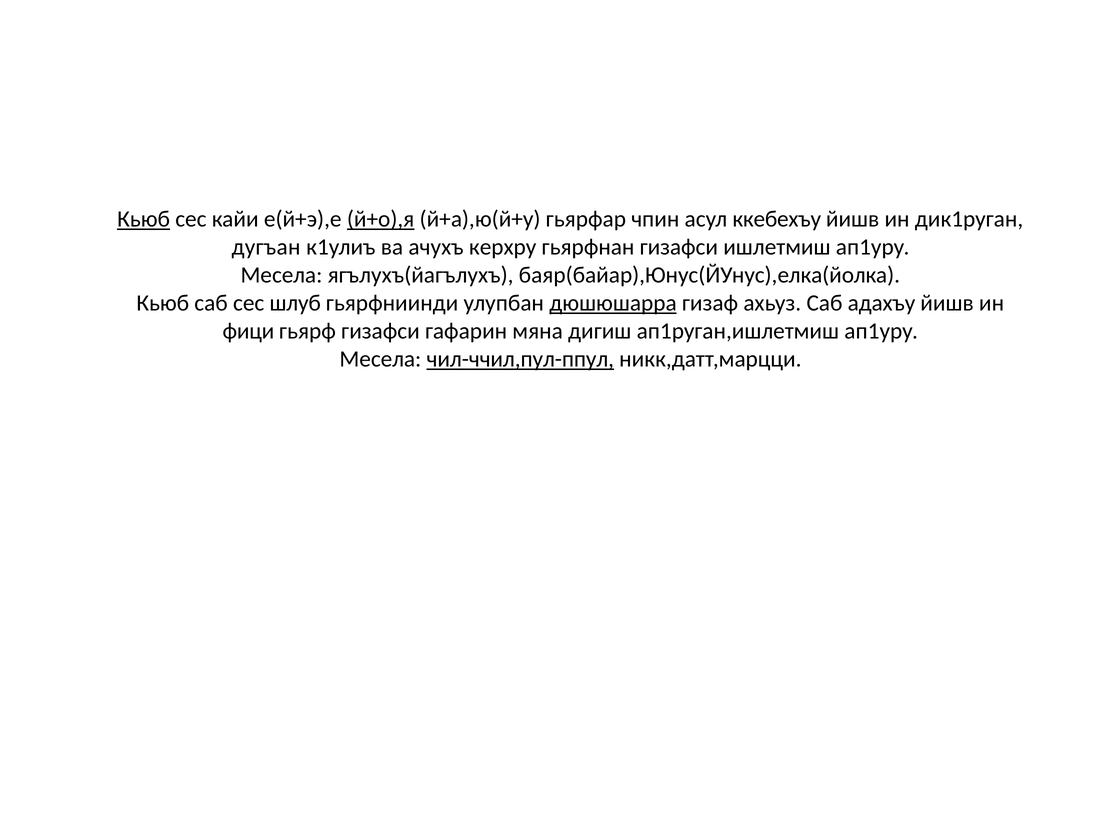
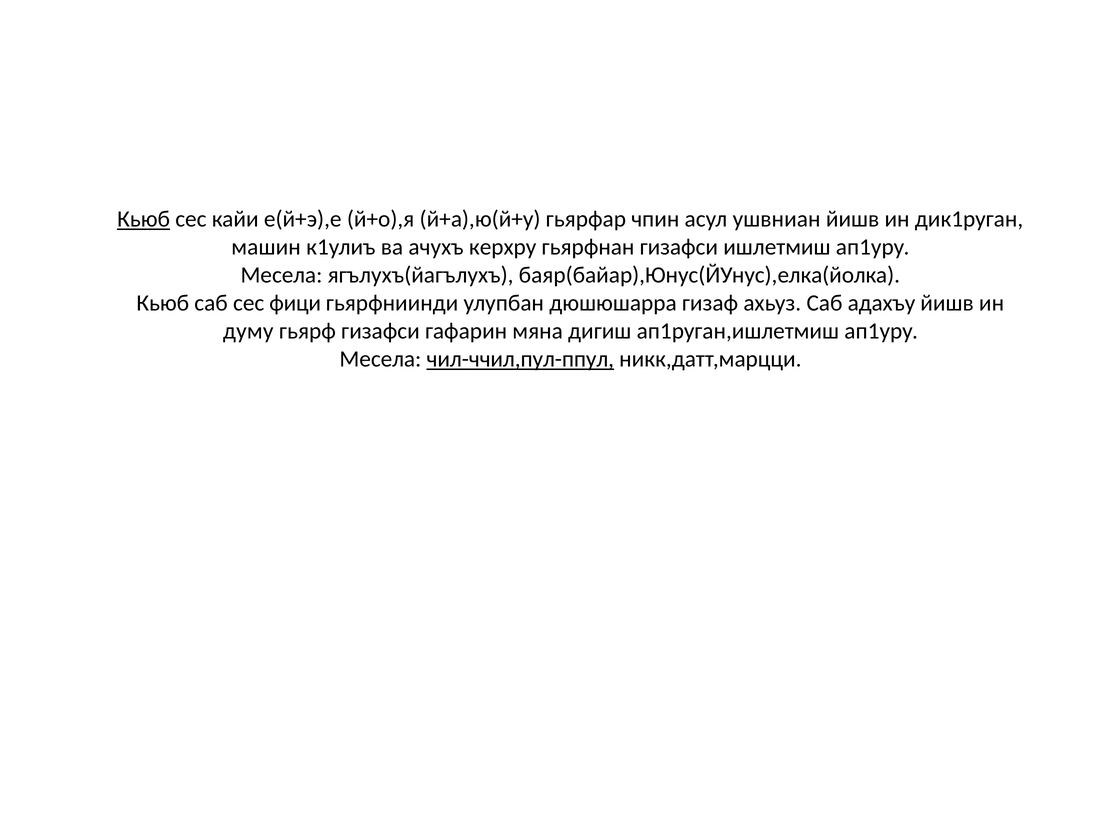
й+о),я underline: present -> none (381, 219)
ккебехъу: ккебехъу -> ушвниан (777, 219)
дугъан: дугъан -> машин (266, 247)
шлуб: шлуб -> фици (295, 303)
дюшюшарра underline: present -> none (613, 303)
фици: фици -> думу (248, 331)
